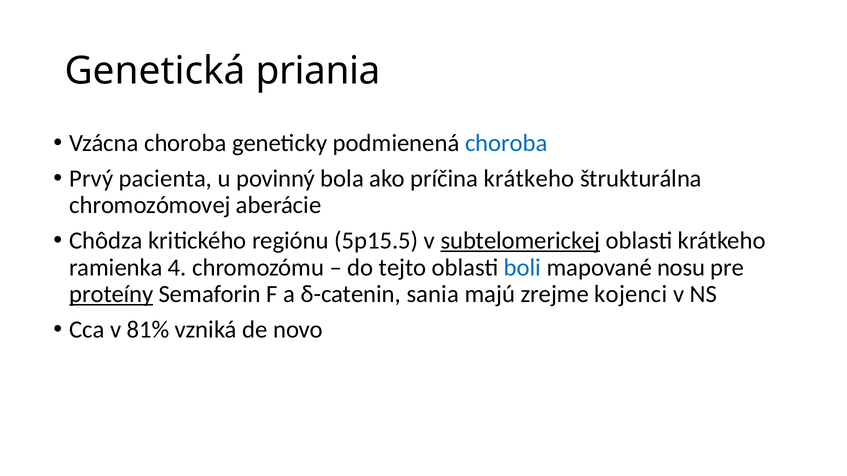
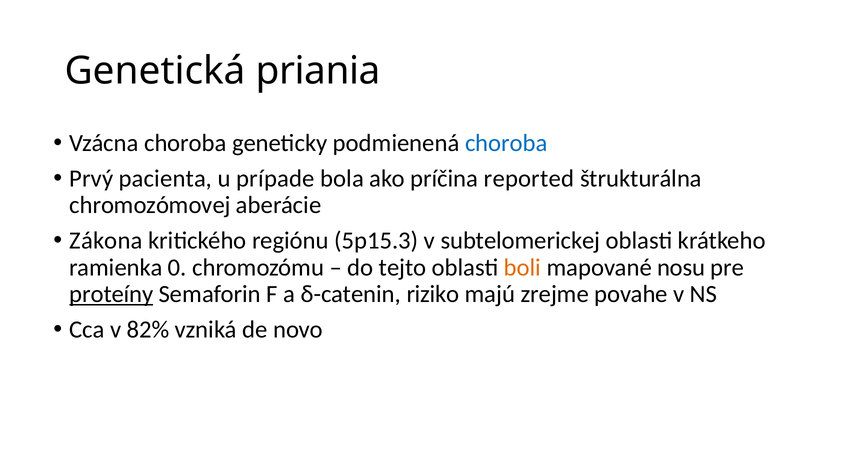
povinný: povinný -> prípade (276, 179)
príčina krátkeho: krátkeho -> reported (529, 179)
Chôdza: Chôdza -> Zákona (106, 241)
5p15.5: 5p15.5 -> 5p15.3 (376, 241)
subtelomerickej underline: present -> none (520, 241)
4: 4 -> 0 (177, 268)
boli colour: blue -> orange (522, 268)
sania: sania -> riziko (433, 294)
kojenci: kojenci -> povahe (631, 294)
81%: 81% -> 82% (148, 330)
